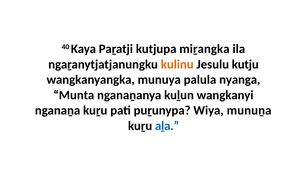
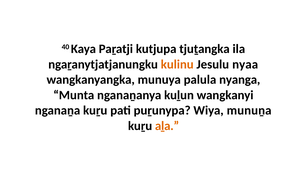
miṟangka: miṟangka -> tjuṯangka (204, 49)
kutju: kutju -> nyaa (245, 64)
aḻa colour: blue -> orange (167, 126)
